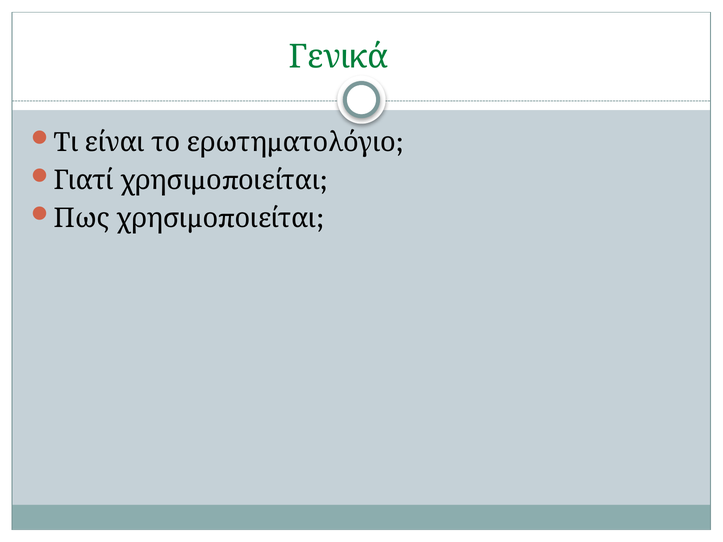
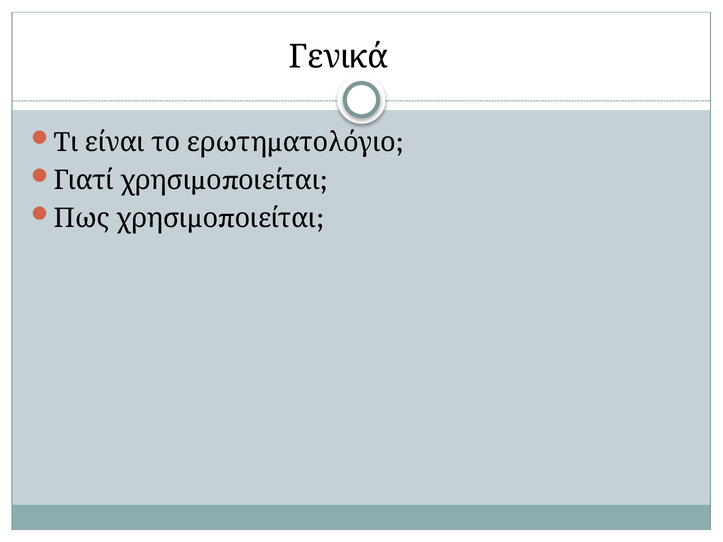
Γενικά colour: green -> black (338, 57)
